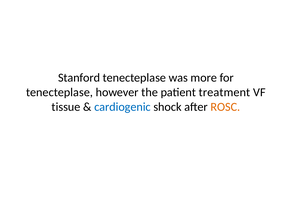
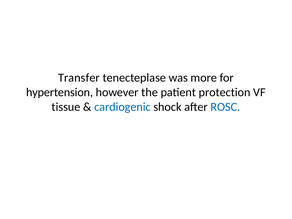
Stanford: Stanford -> Transfer (79, 78)
tenecteplase: tenecteplase -> hypertension (60, 92)
treatment: treatment -> protection (225, 92)
ROSC colour: orange -> blue (225, 107)
